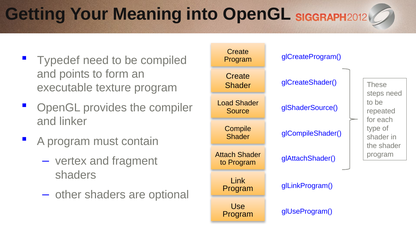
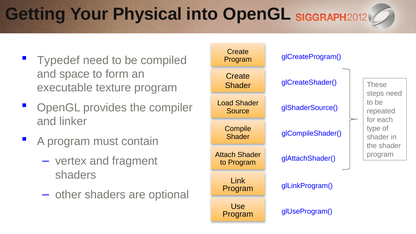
Meaning: Meaning -> Physical (147, 14)
points: points -> space (74, 74)
